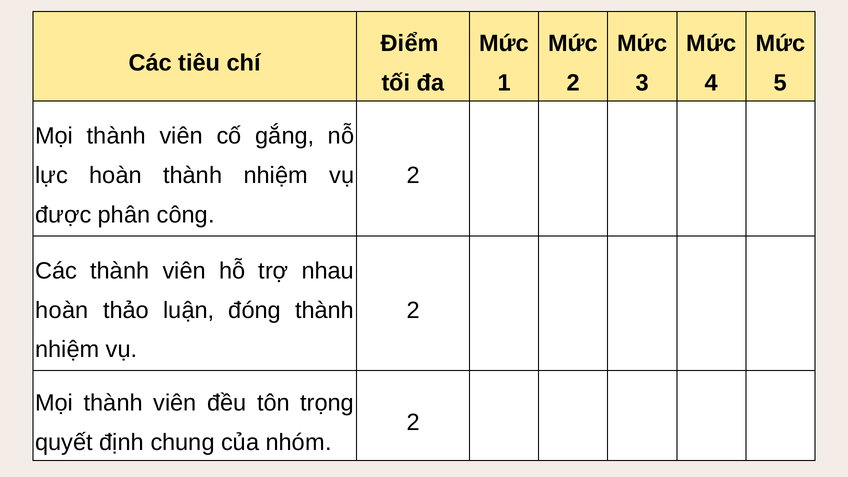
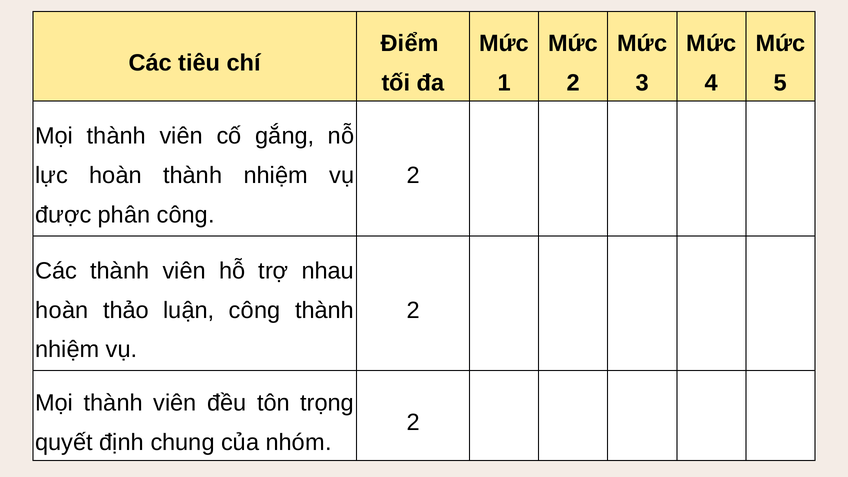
luận đóng: đóng -> công (255, 310)
